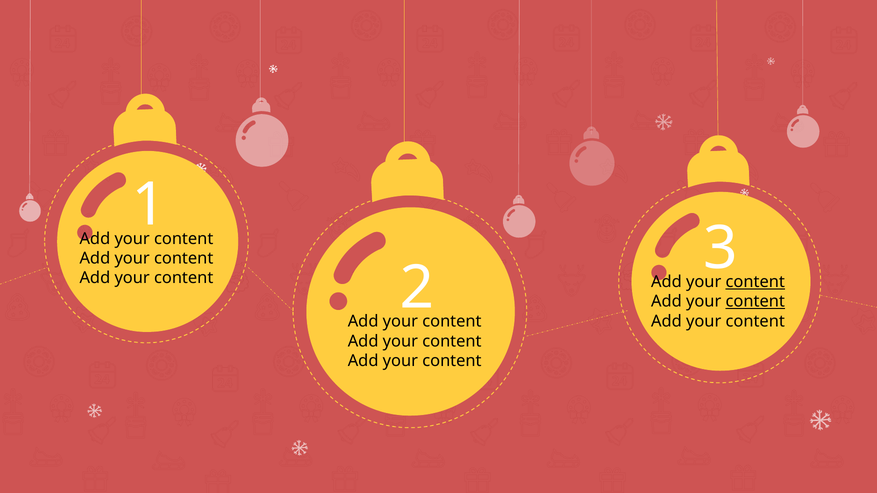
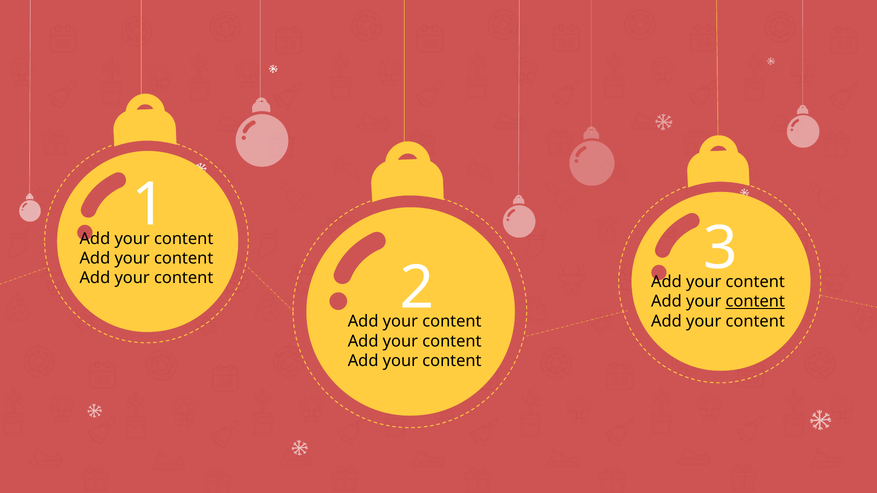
content underline: present -> none (755, 282)
